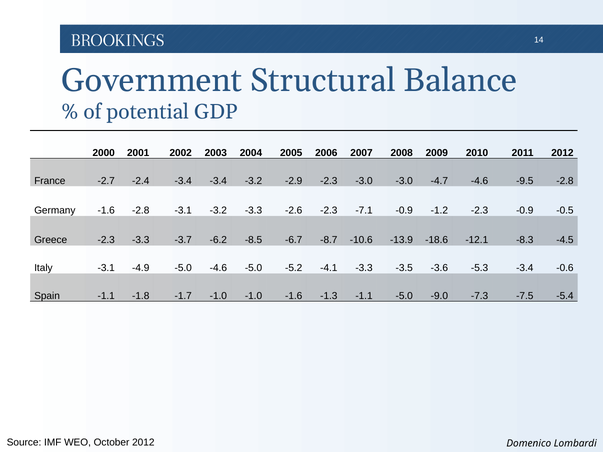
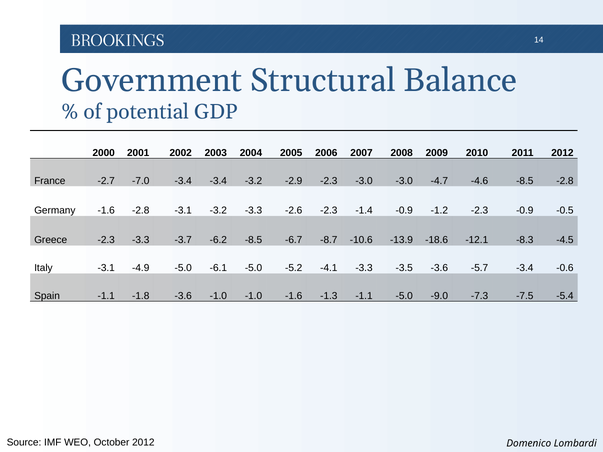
-2.4: -2.4 -> -7.0 (141, 181)
-4.6 -9.5: -9.5 -> -8.5 (525, 181)
-7.1: -7.1 -> -1.4 (364, 211)
-5.0 -4.6: -4.6 -> -6.1 (218, 268)
-5.3: -5.3 -> -5.7 (480, 268)
-1.8 -1.7: -1.7 -> -3.6 (183, 296)
